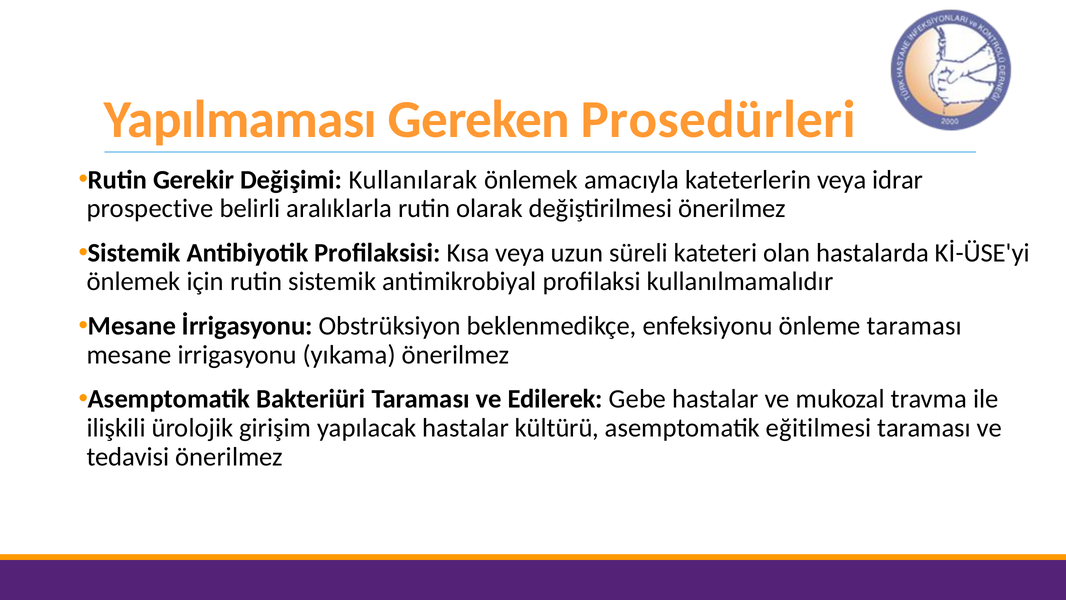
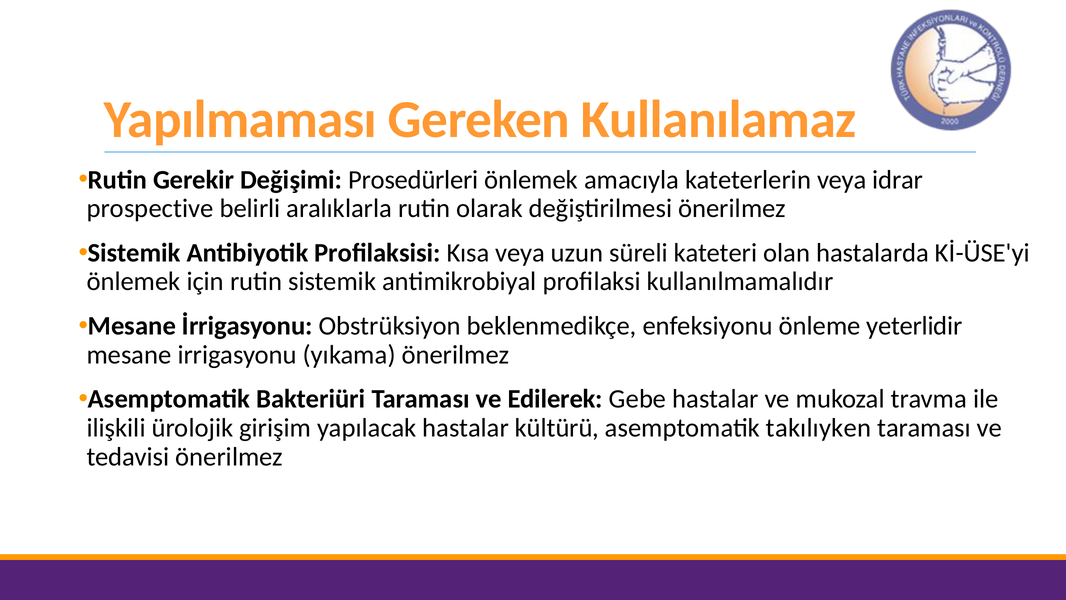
Prosedürleri: Prosedürleri -> Kullanılamaz (719, 119)
Kullanılarak: Kullanılarak -> Prosedürleri (413, 180)
önleme taraması: taraması -> yeterlidir (914, 326)
eğitilmesi: eğitilmesi -> takılıyken (819, 428)
